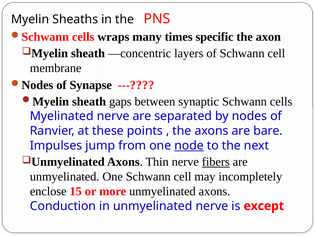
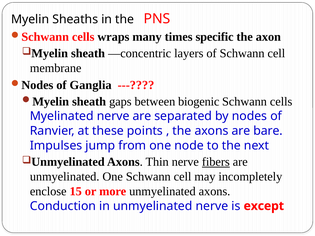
Synapse: Synapse -> Ganglia (91, 85)
synaptic: synaptic -> biogenic (199, 102)
node underline: present -> none (189, 146)
